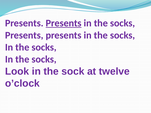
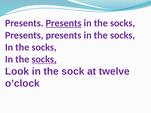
socks underline: none -> present (44, 59)
